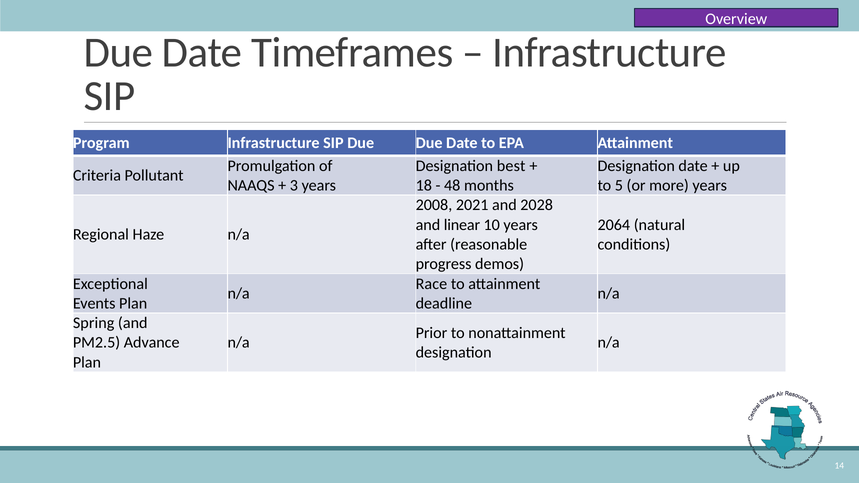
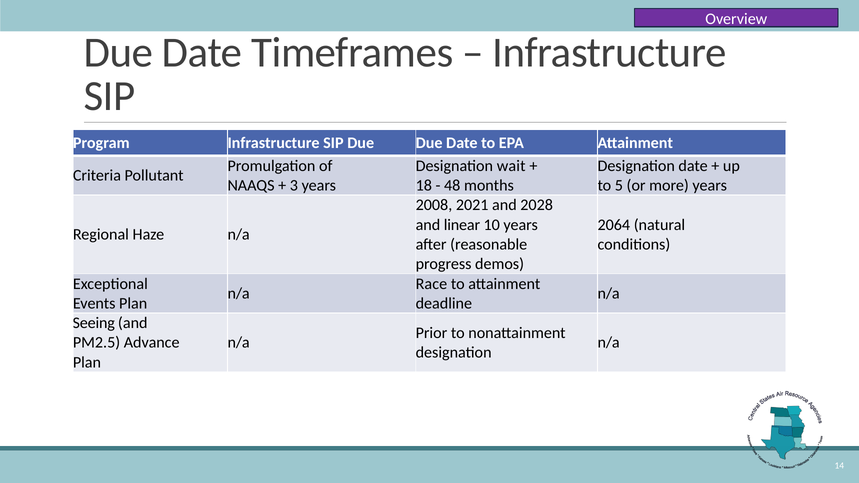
best: best -> wait (511, 166)
Spring: Spring -> Seeing (94, 323)
